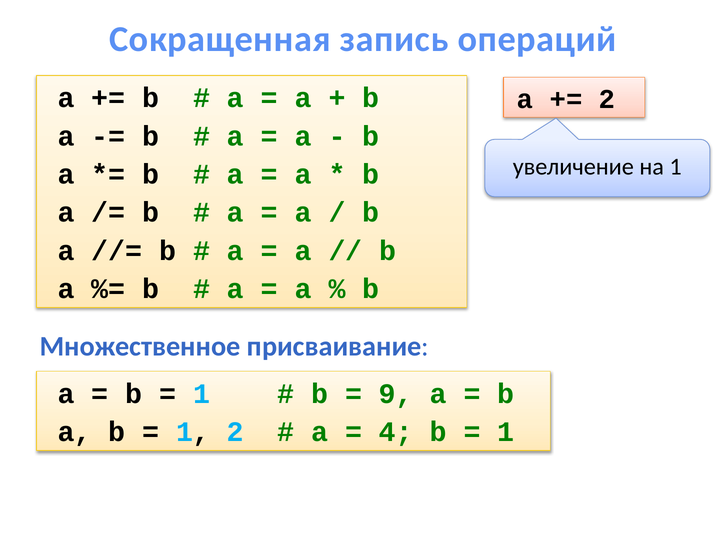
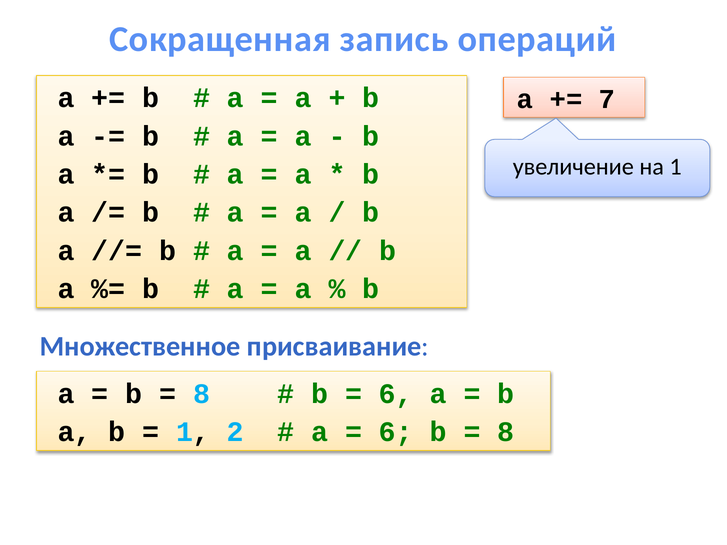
2: 2 -> 7 (607, 99)
1: 1 -> 8 (202, 394)
9: 9 -> 6 (396, 394)
4: 4 -> 6 (396, 432)
1: 1 -> 8 (506, 432)
